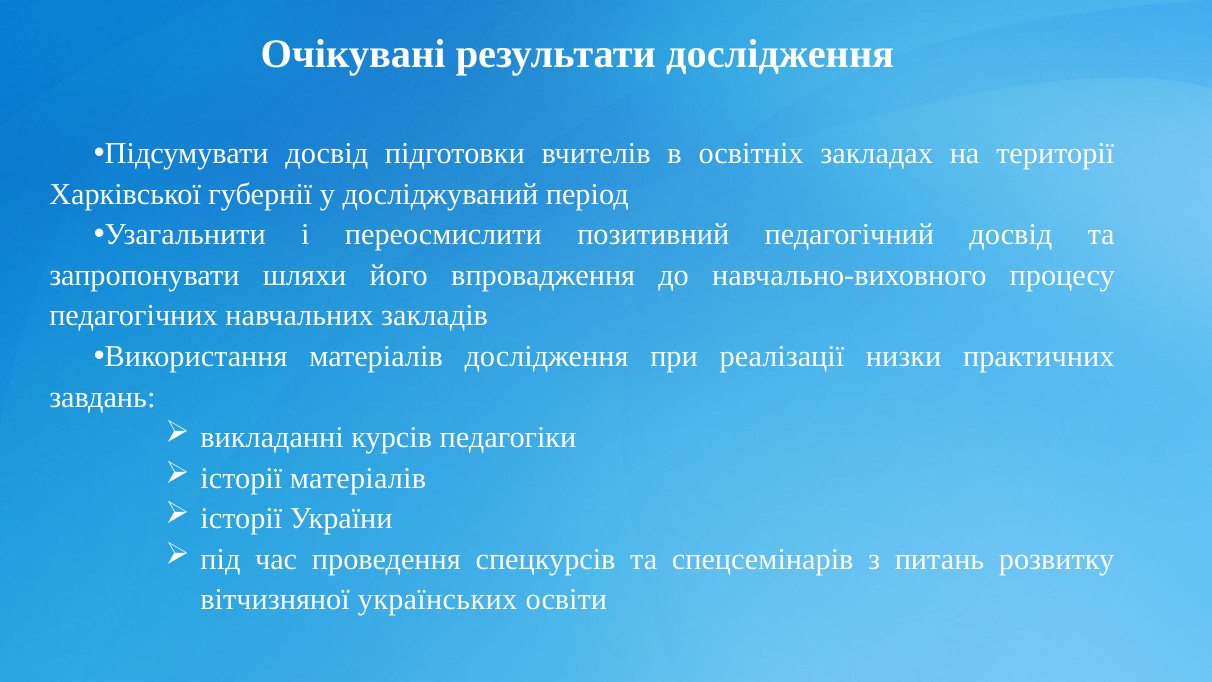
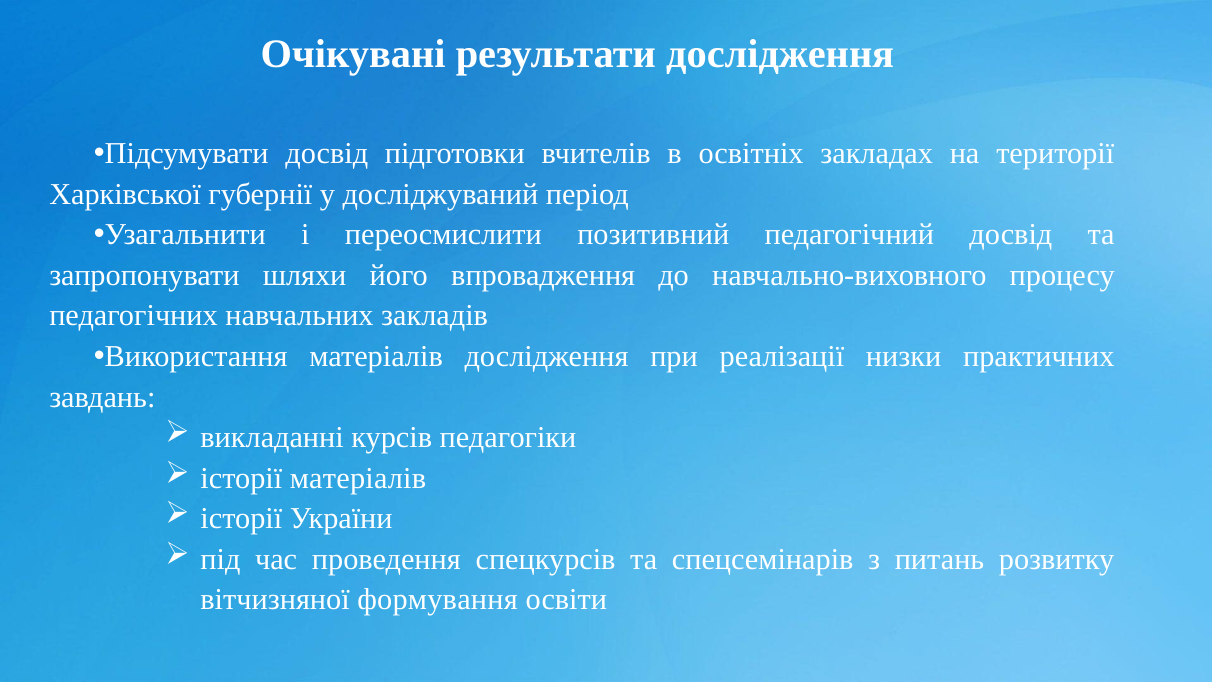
українських: українських -> формування (438, 600)
